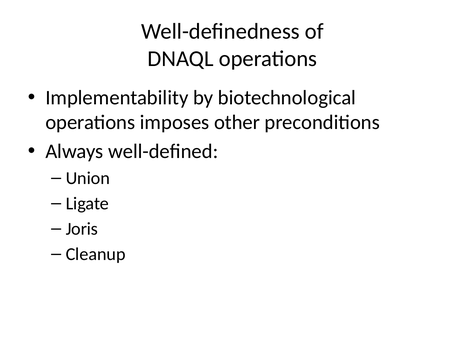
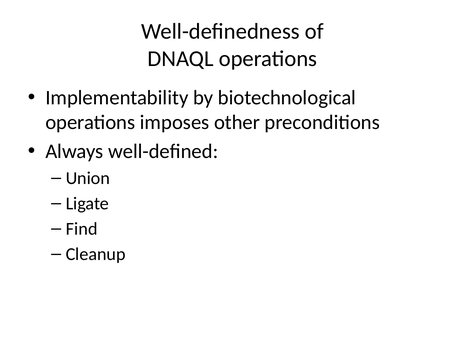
Joris: Joris -> Find (82, 229)
